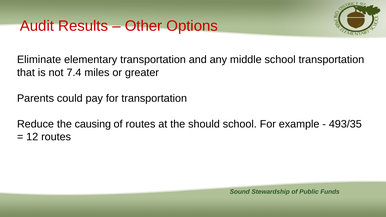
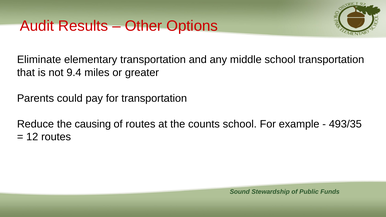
7.4: 7.4 -> 9.4 (74, 73)
should: should -> counts (204, 124)
